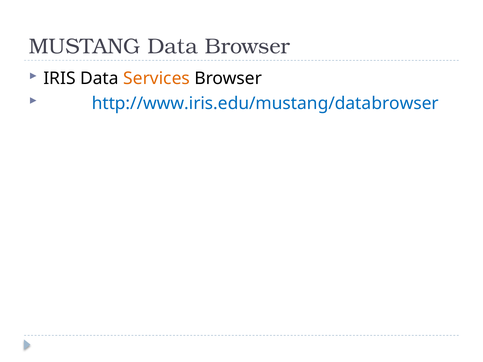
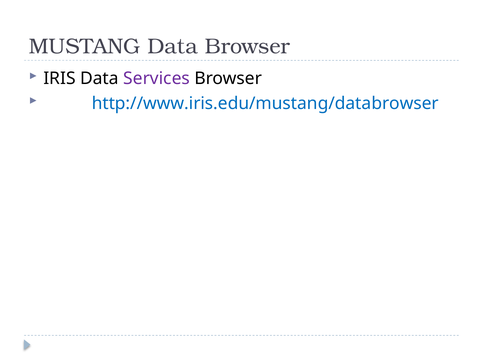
Services colour: orange -> purple (157, 78)
